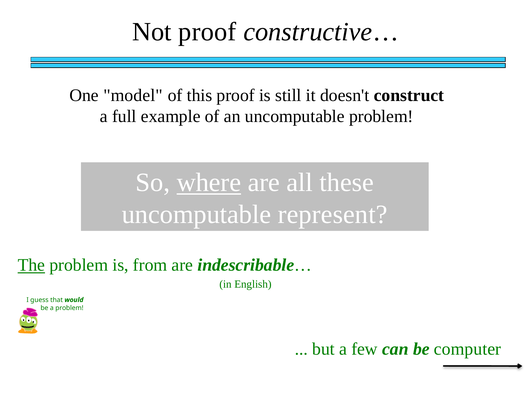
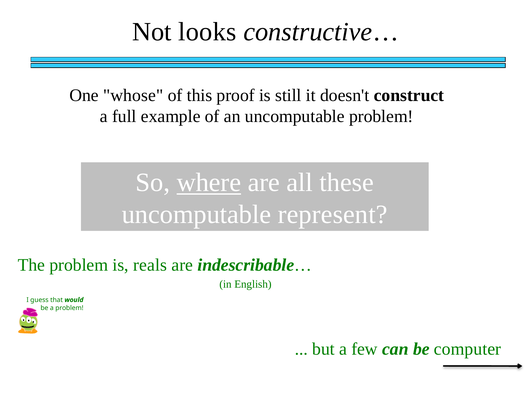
Not proof: proof -> looks (207, 32)
model: model -> whose (133, 95)
The underline: present -> none (31, 265)
from: from -> reals (150, 265)
